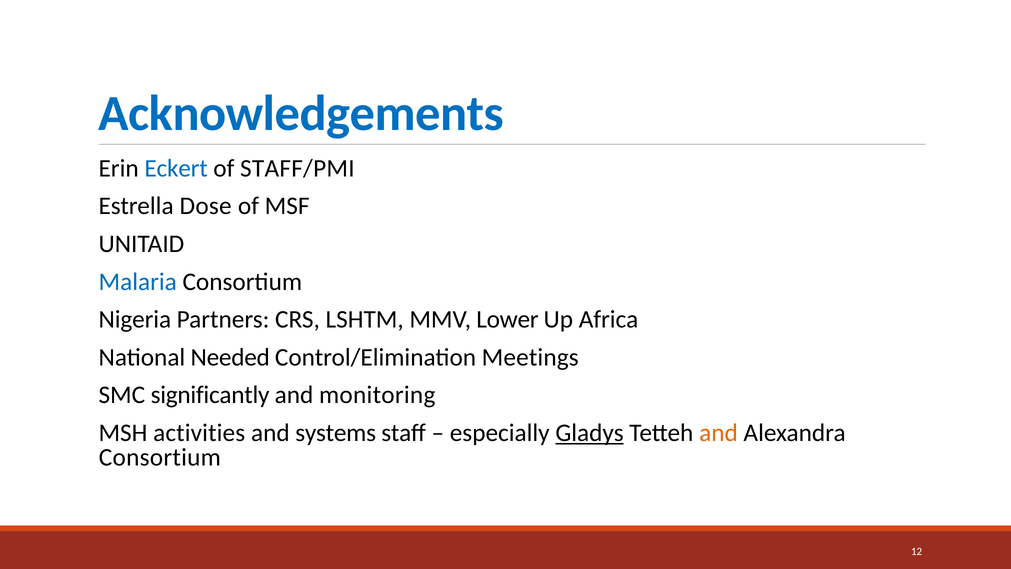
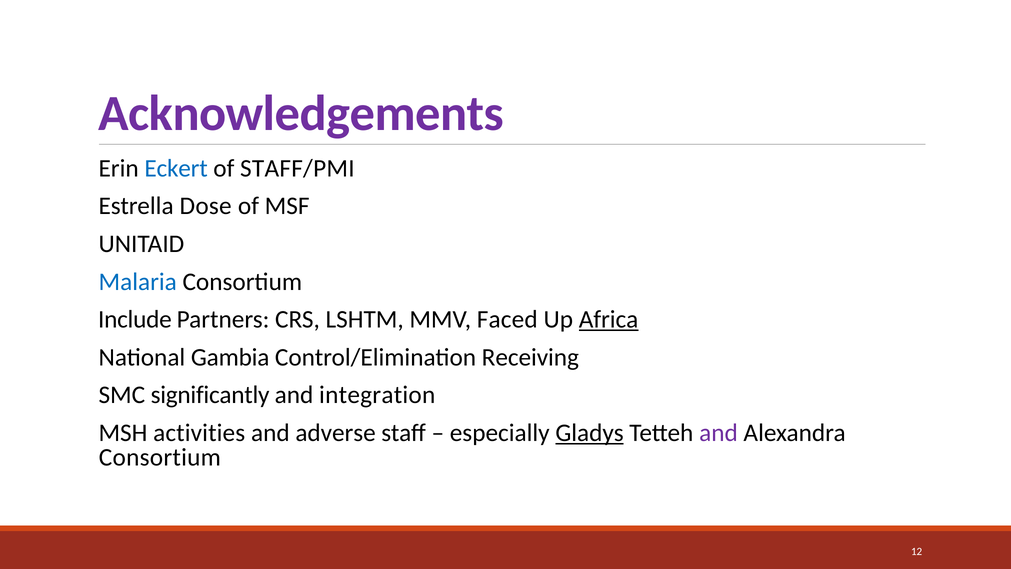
Acknowledgements colour: blue -> purple (301, 113)
Nigeria: Nigeria -> Include (135, 319)
Lower: Lower -> Faced (507, 319)
Africa underline: none -> present (609, 319)
Needed: Needed -> Gambia (230, 357)
Meetings: Meetings -> Receiving (530, 357)
monitoring: monitoring -> integration (377, 395)
systems: systems -> adverse (336, 433)
and colour: orange -> purple (719, 433)
